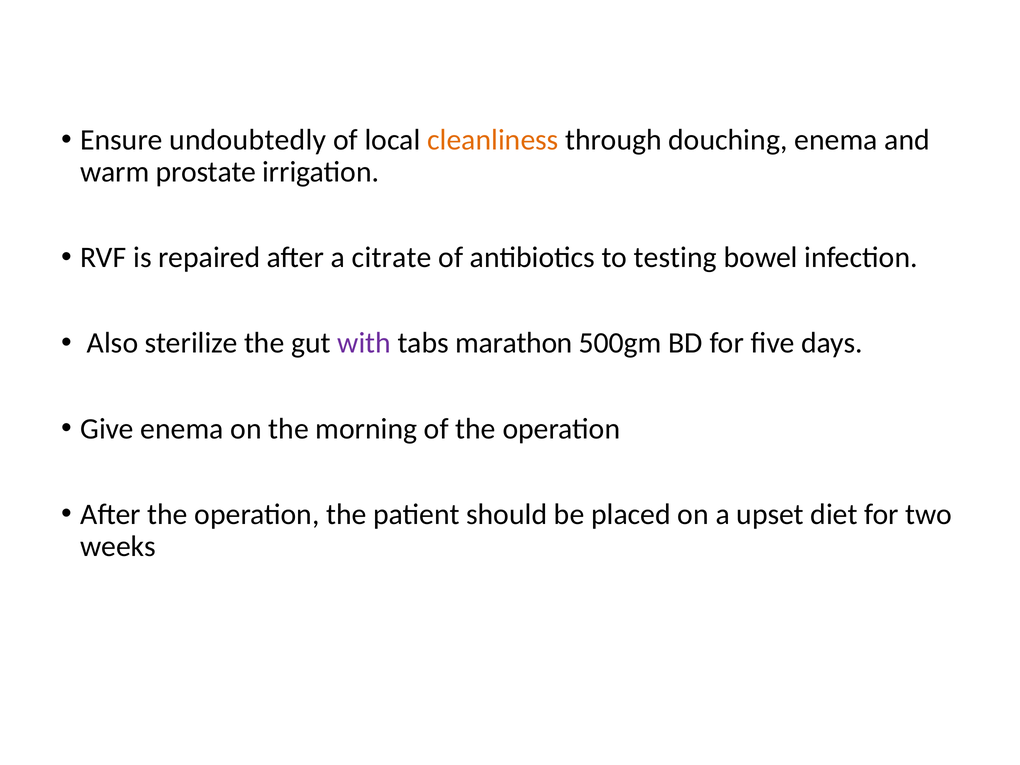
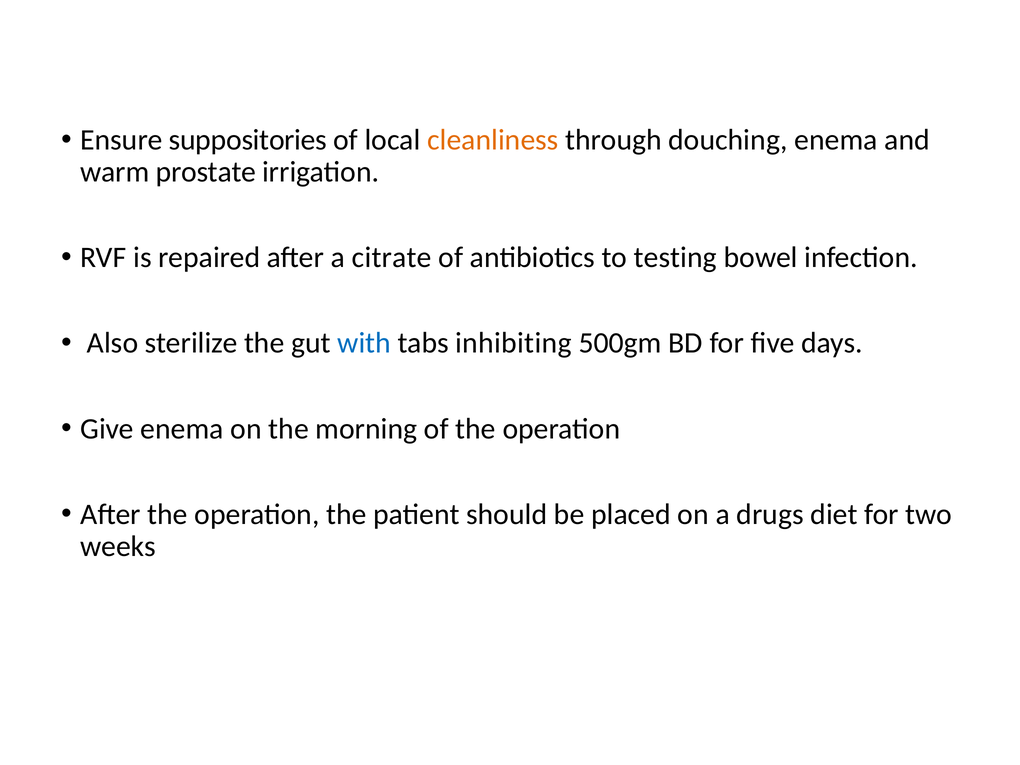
undoubtedly: undoubtedly -> suppositories (248, 140)
with colour: purple -> blue (364, 343)
marathon: marathon -> inhibiting (514, 343)
upset: upset -> drugs (770, 514)
